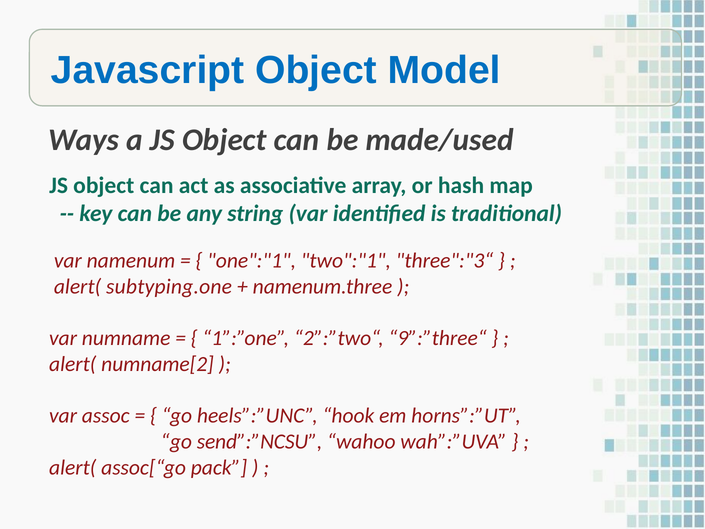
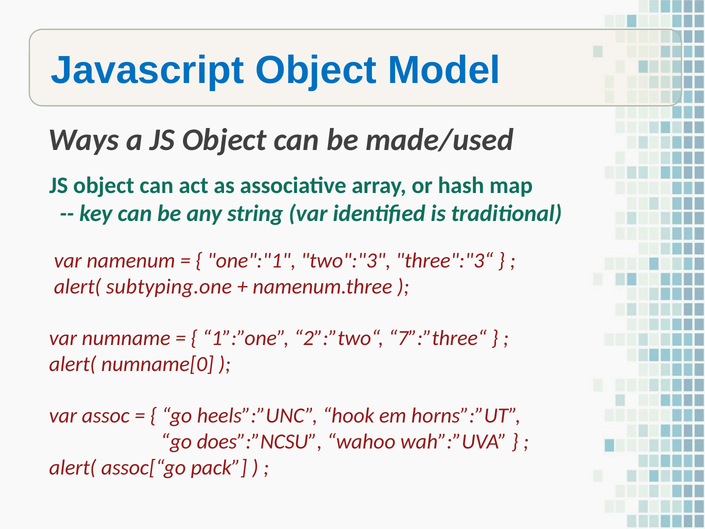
two":"1: two":"1 -> two":"3 (346, 261)
9”:”three“: 9”:”three“ -> 7”:”three“ (438, 338)
numname[2: numname[2 -> numname[0 (157, 364)
send”:”NCSU: send”:”NCSU -> does”:”NCSU (260, 441)
